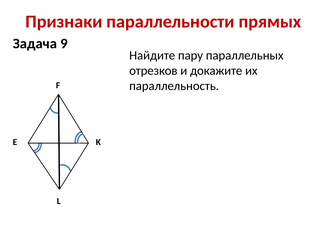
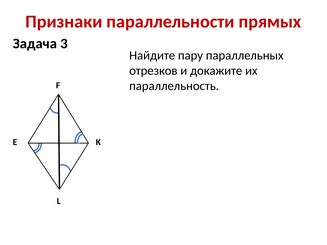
9: 9 -> 3 (64, 44)
